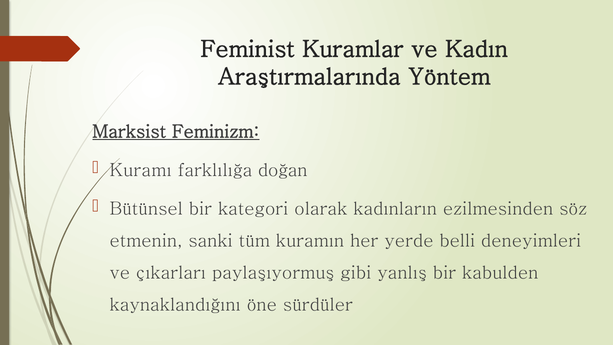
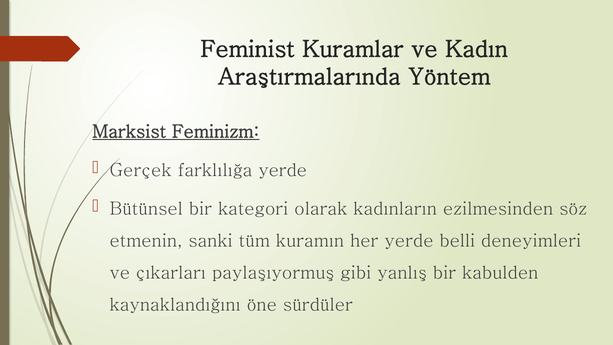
Kuramı: Kuramı -> Gerçek (141, 170)
farklılığa doğan: doğan -> yerde (283, 170)
